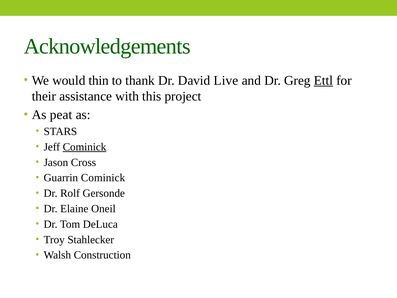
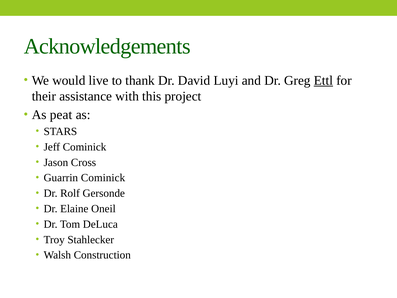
thin: thin -> live (99, 80)
Live: Live -> Luyi (226, 80)
Cominick underline: present -> none (85, 147)
